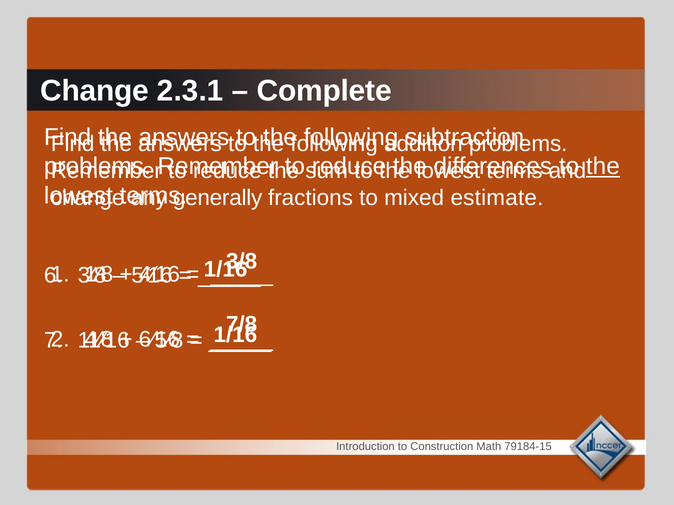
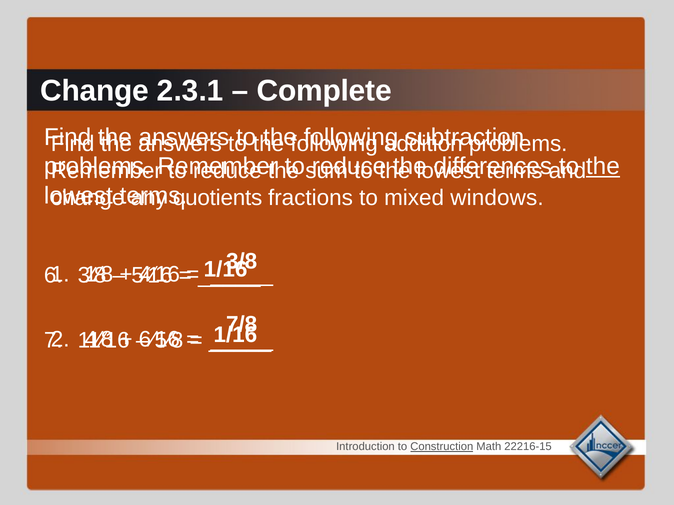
generally: generally -> quotients (218, 198)
estimate: estimate -> windows (497, 198)
Construction underline: none -> present (442, 447)
79184-15: 79184-15 -> 22216-15 (528, 447)
